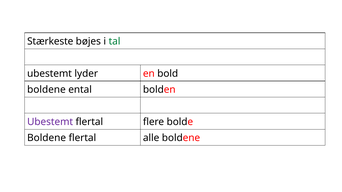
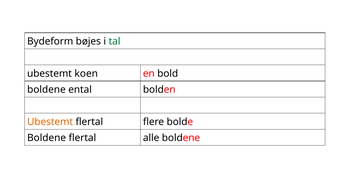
Stærkeste: Stærkeste -> Bydeform (50, 41)
lyder: lyder -> koen (86, 74)
Ubestemt colour: purple -> orange (50, 122)
